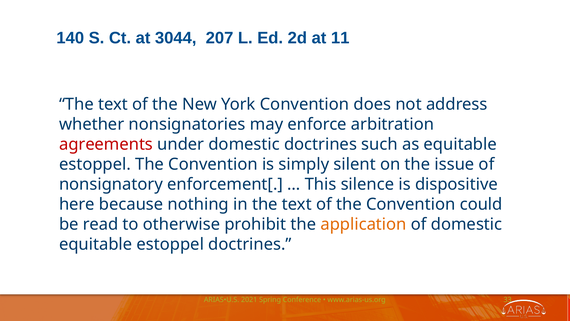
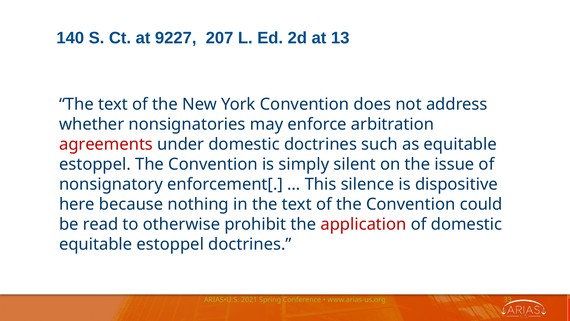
3044: 3044 -> 9227 (176, 38)
11: 11 -> 13 (340, 38)
application colour: orange -> red (363, 224)
